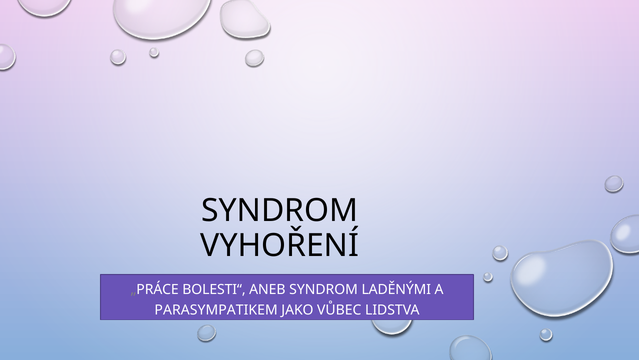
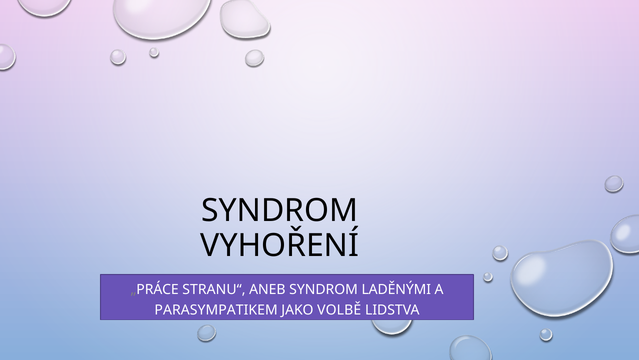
BOLESTI“: BOLESTI“ -> STRANU“ (214, 289)
VŮBEC: VŮBEC -> VOLBĚ (339, 309)
